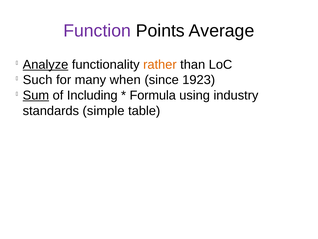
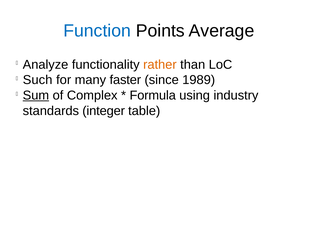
Function colour: purple -> blue (97, 31)
Analyze underline: present -> none (46, 64)
when: when -> faster (125, 80)
1923: 1923 -> 1989 (199, 80)
Including: Including -> Complex (92, 95)
simple: simple -> integer (104, 111)
